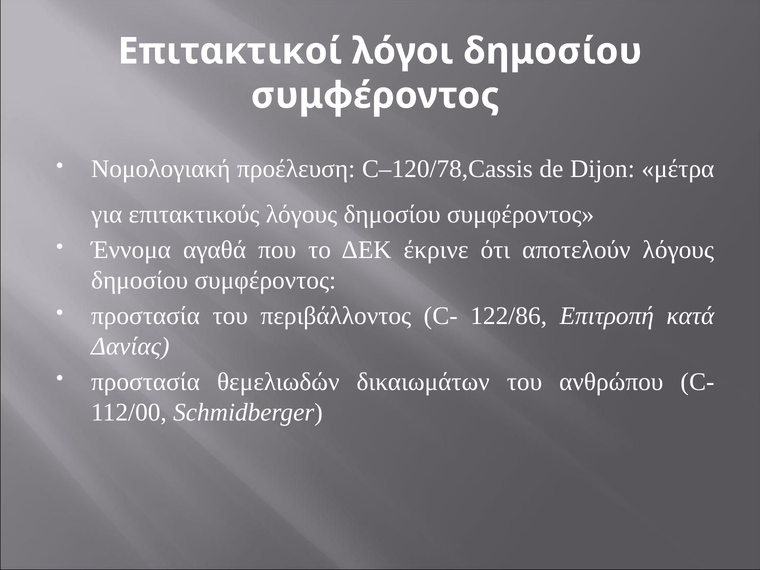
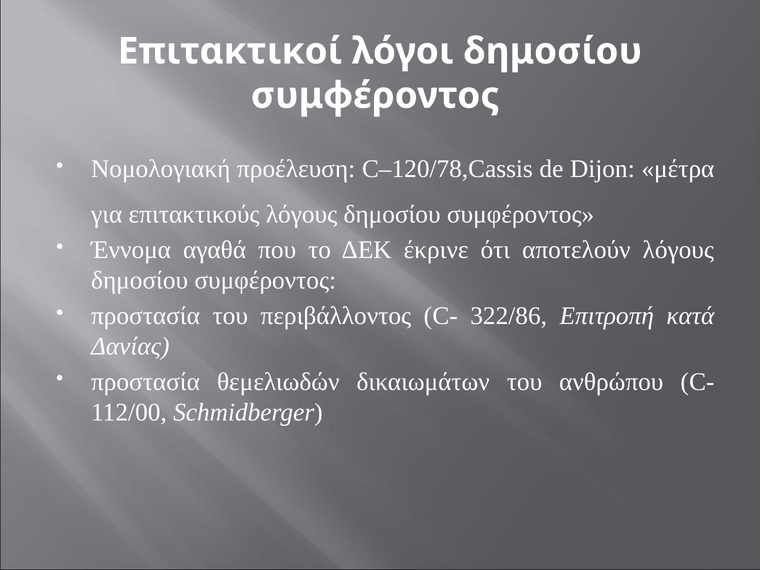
122/86: 122/86 -> 322/86 (509, 316)
